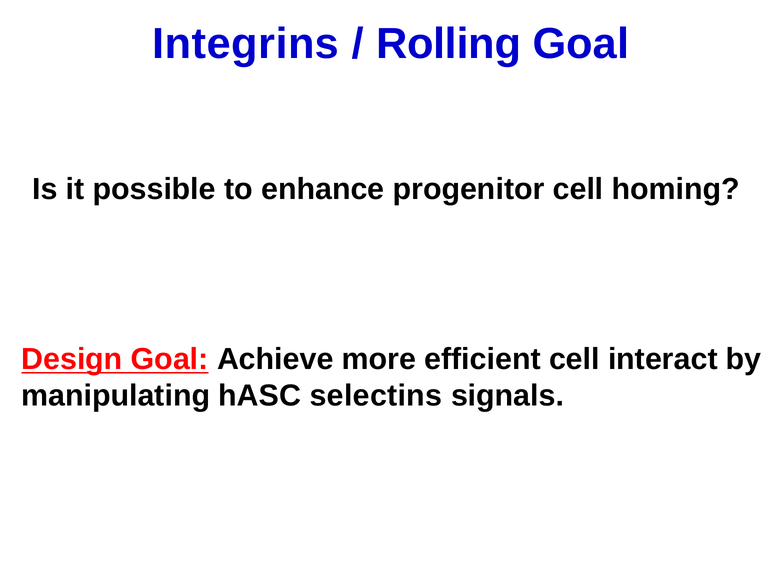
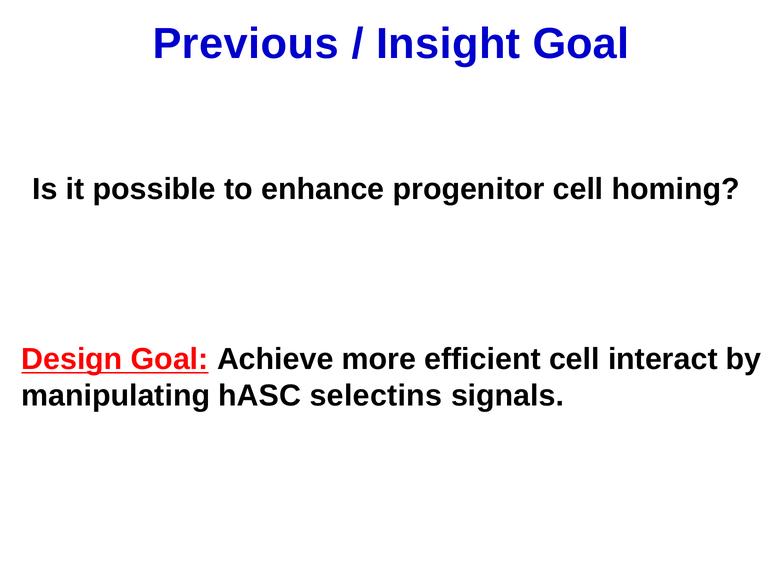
Integrins: Integrins -> Previous (246, 44)
Rolling: Rolling -> Insight (448, 44)
